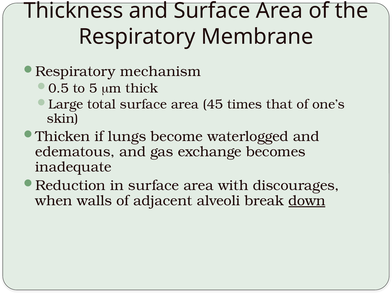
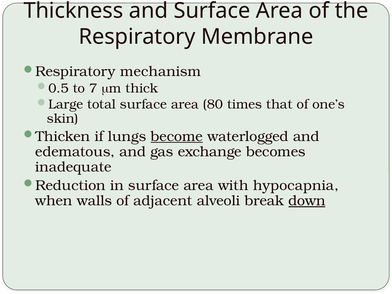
5: 5 -> 7 (93, 88)
45: 45 -> 80 (213, 104)
become underline: none -> present (177, 136)
discourages: discourages -> hypocapnia (296, 185)
